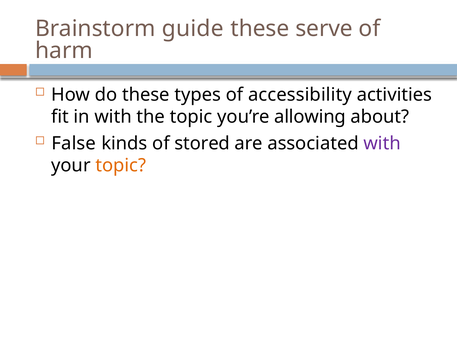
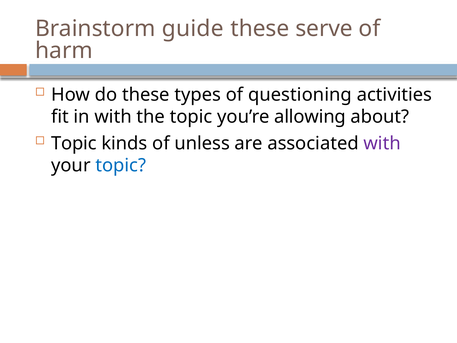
accessibility: accessibility -> questioning (300, 95)
False: False -> Topic (74, 143)
stored: stored -> unless (202, 143)
topic colour: orange -> blue (121, 165)
